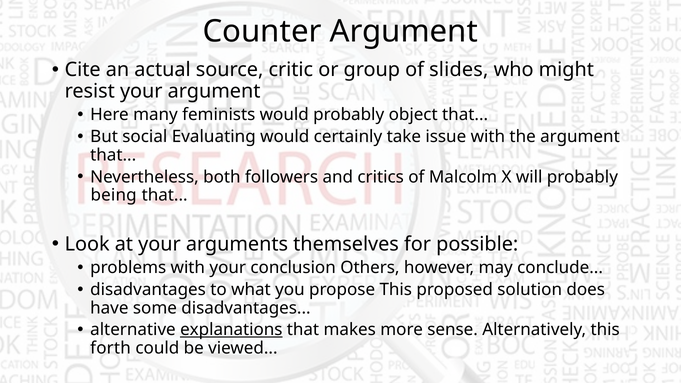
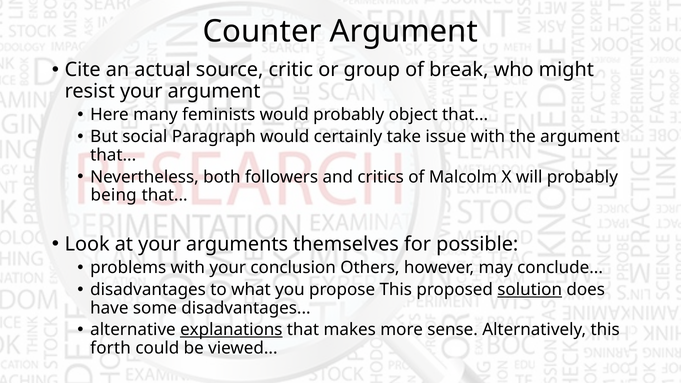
slides: slides -> break (459, 70)
Evaluating: Evaluating -> Paragraph (214, 137)
solution underline: none -> present (530, 290)
